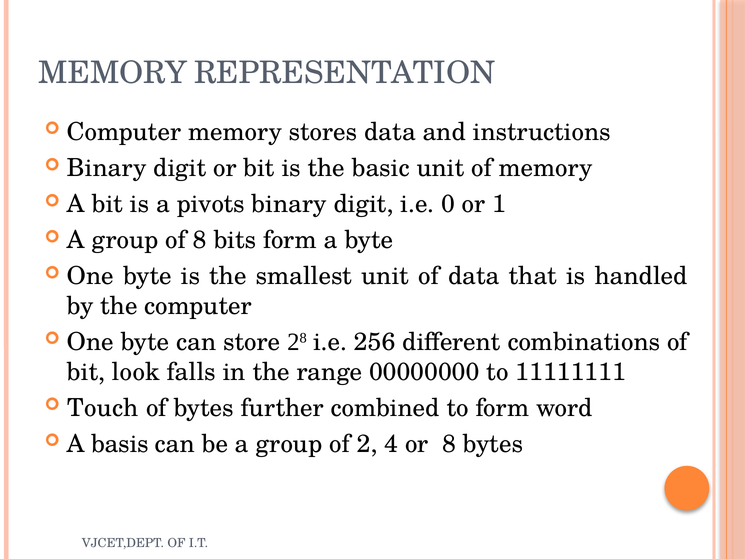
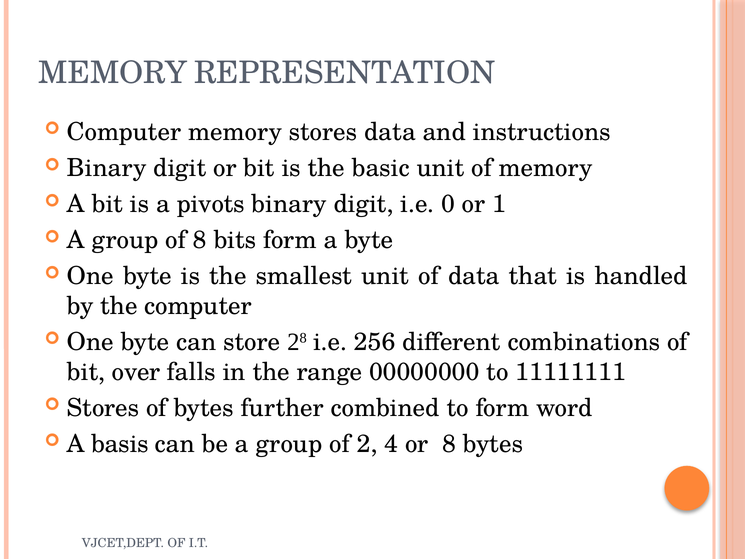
look: look -> over (136, 372)
Touch: Touch -> Stores (103, 408)
